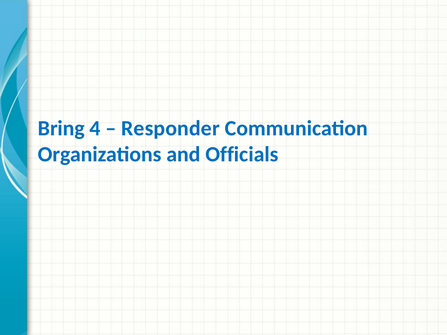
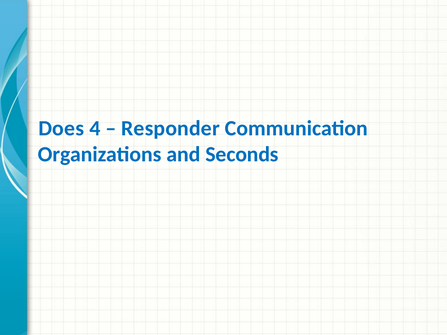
Bring: Bring -> Does (61, 129)
Officials: Officials -> Seconds (242, 155)
